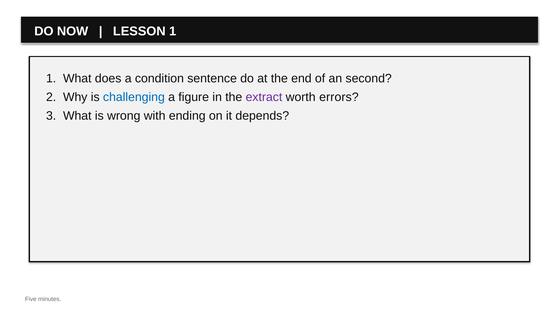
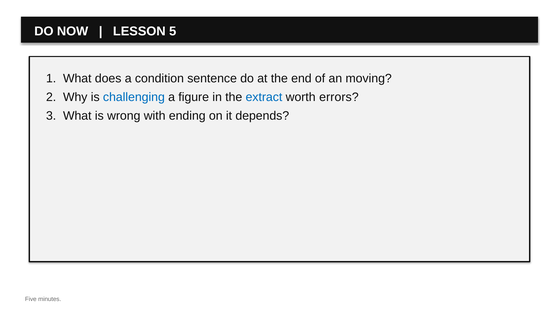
LESSON 1: 1 -> 5 (173, 31)
second: second -> moving (369, 79)
extract colour: purple -> blue (264, 97)
